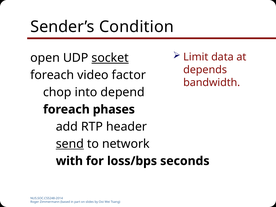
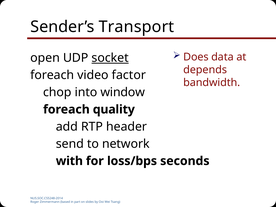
Condition: Condition -> Transport (136, 27)
Limit: Limit -> Does (196, 57)
depend: depend -> window (123, 92)
phases: phases -> quality (114, 109)
send underline: present -> none (70, 144)
